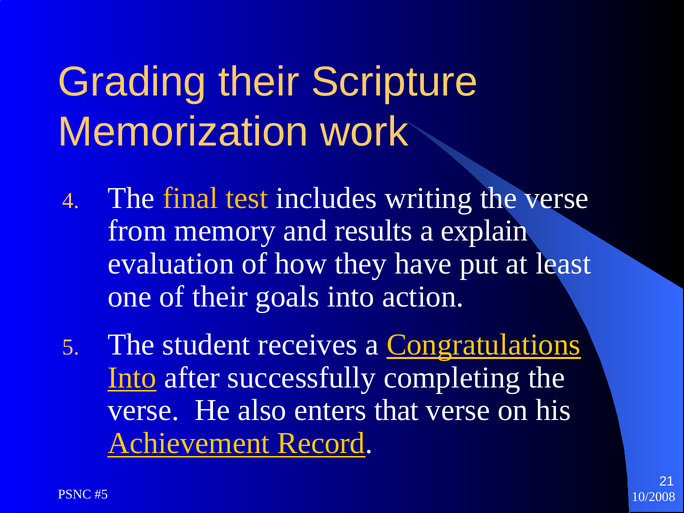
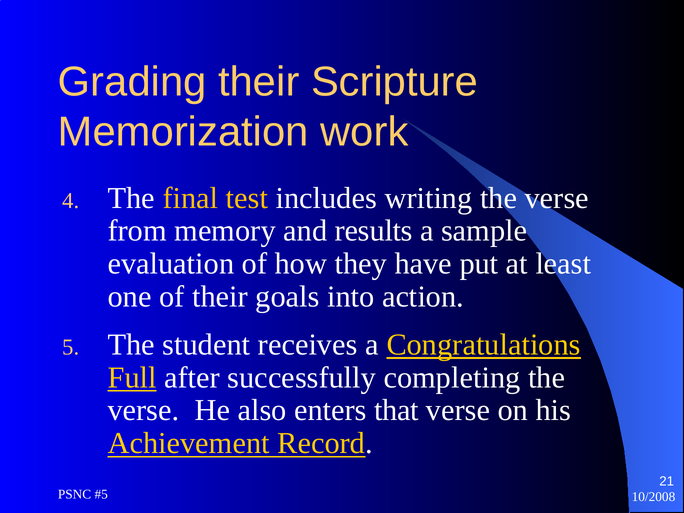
explain: explain -> sample (484, 231)
Into: Into -> Full (132, 378)
